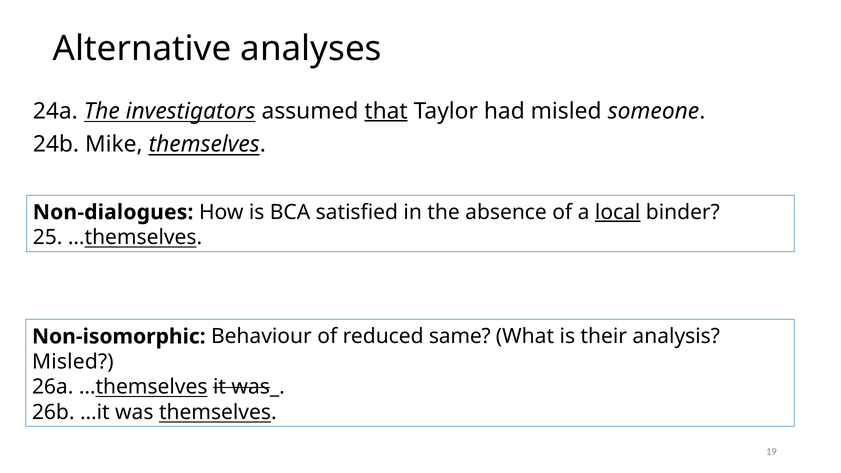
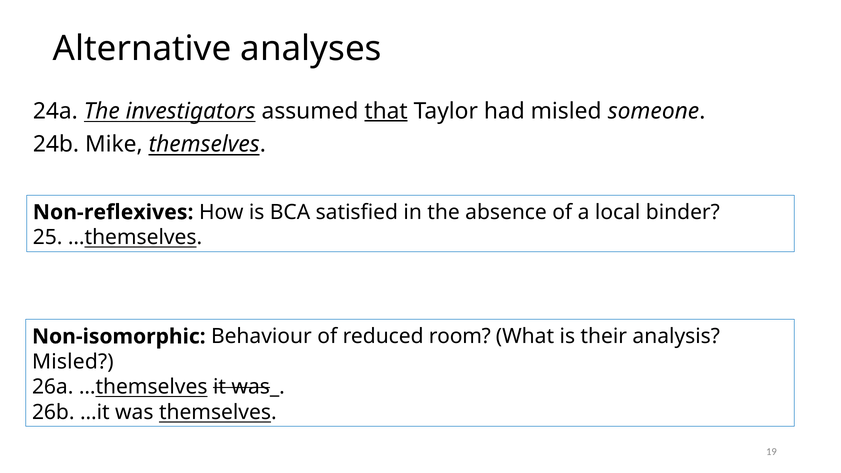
Non-dialogues: Non-dialogues -> Non-reflexives (113, 212)
local underline: present -> none (618, 212)
same: same -> room (460, 337)
